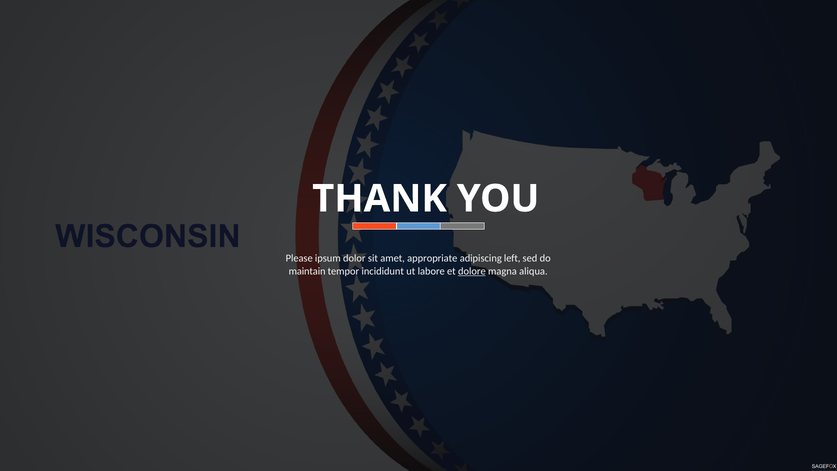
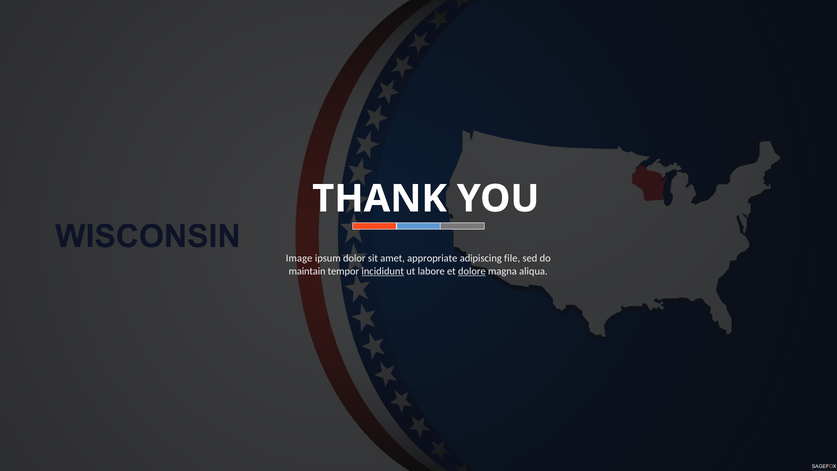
Please: Please -> Image (299, 258)
left: left -> file (512, 258)
incididunt underline: none -> present (383, 271)
